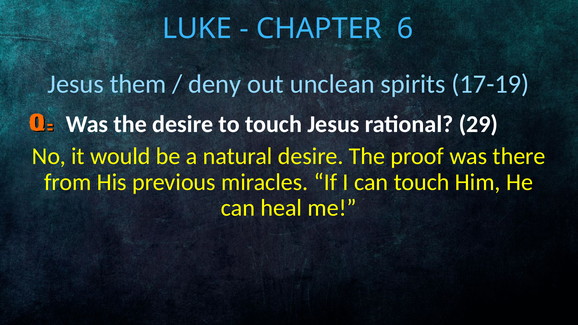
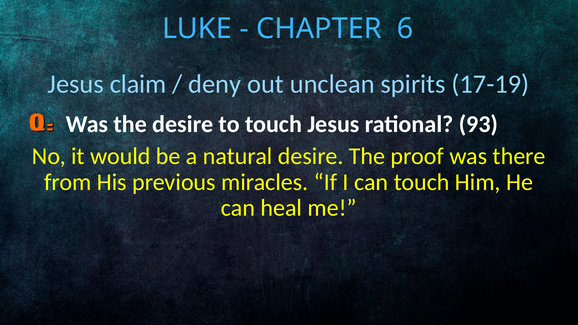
them: them -> claim (138, 84)
29: 29 -> 93 (478, 124)
